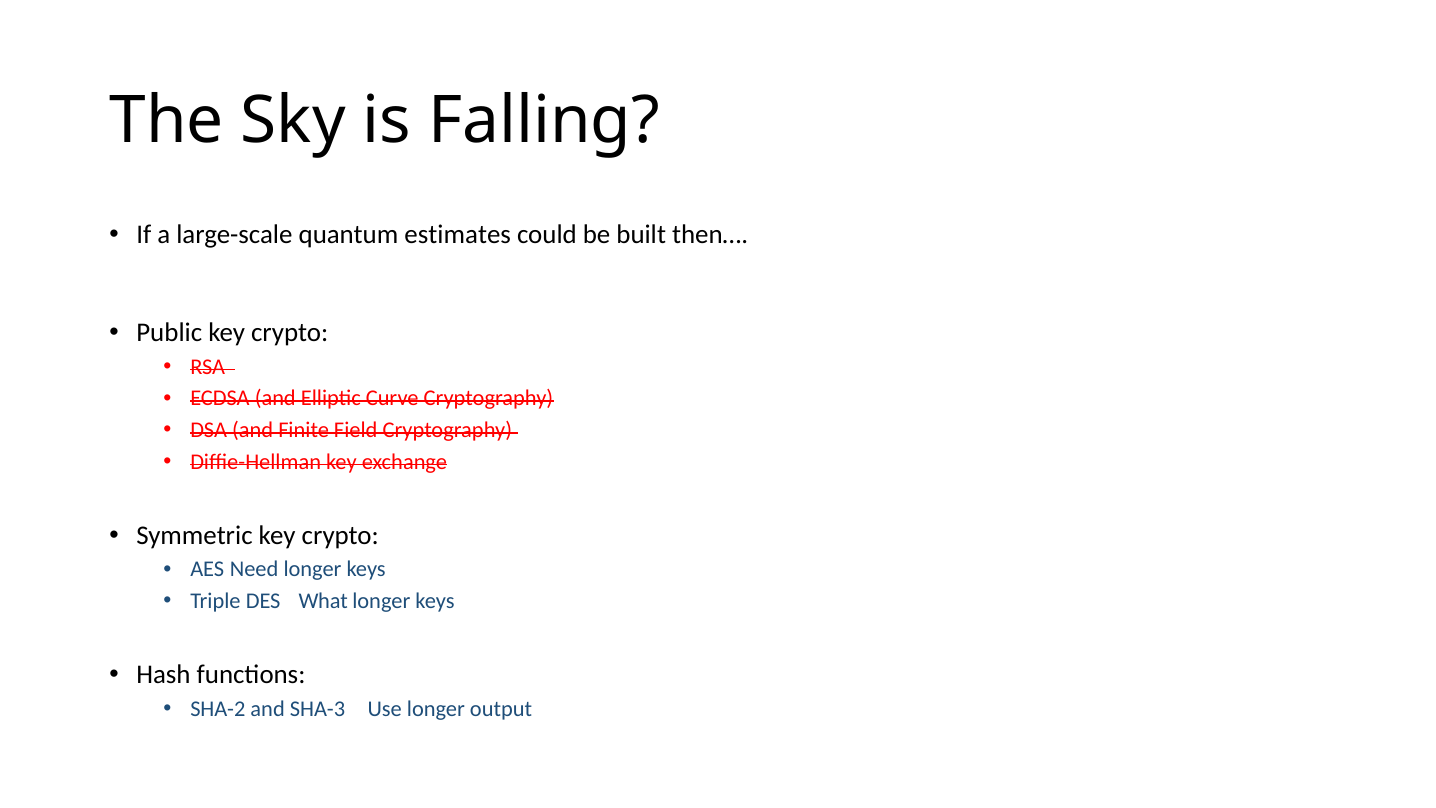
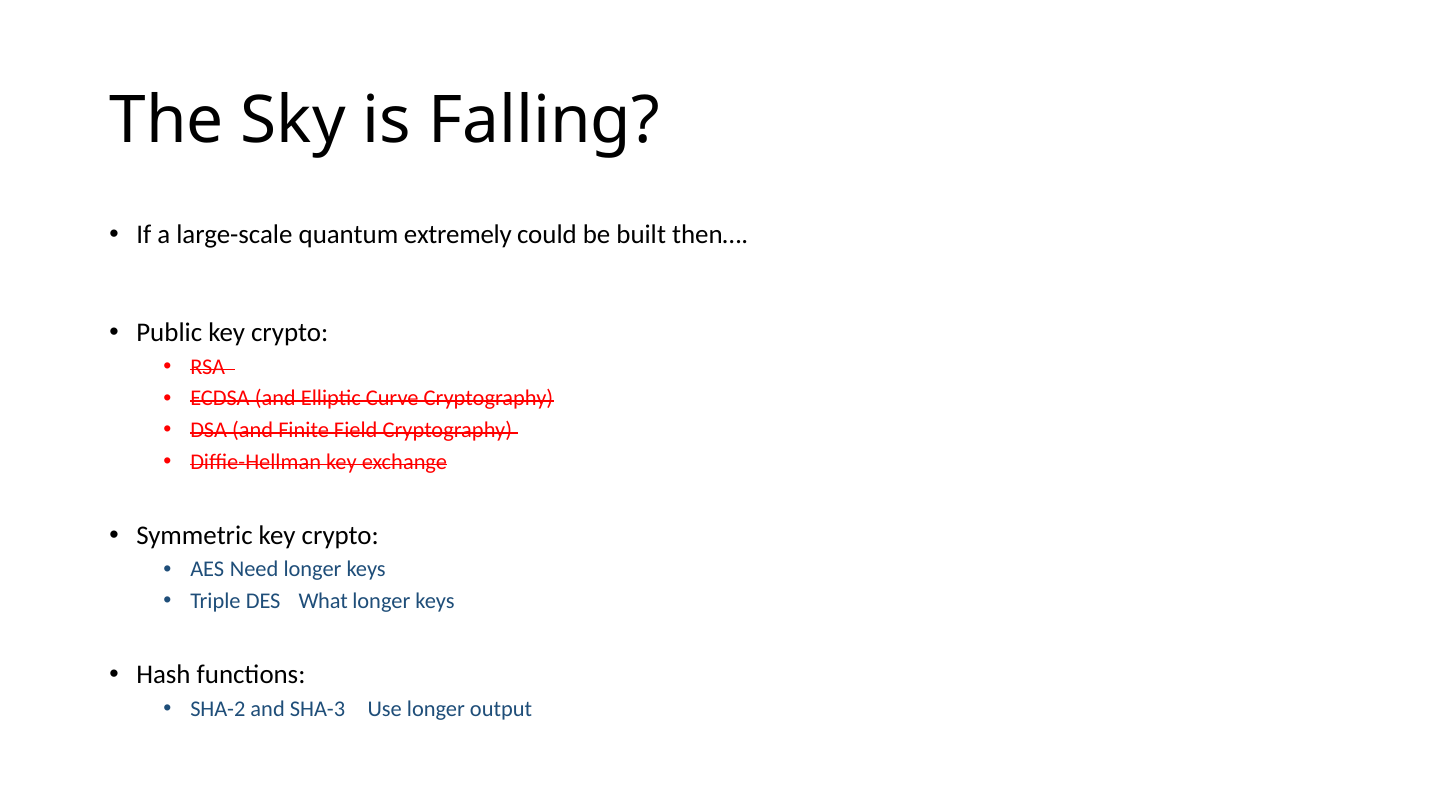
estimates: estimates -> extremely (458, 235)
